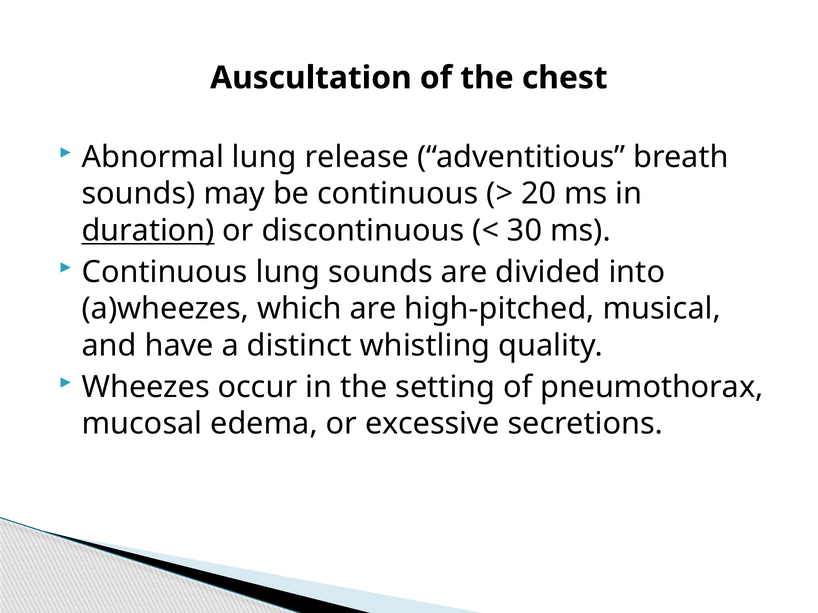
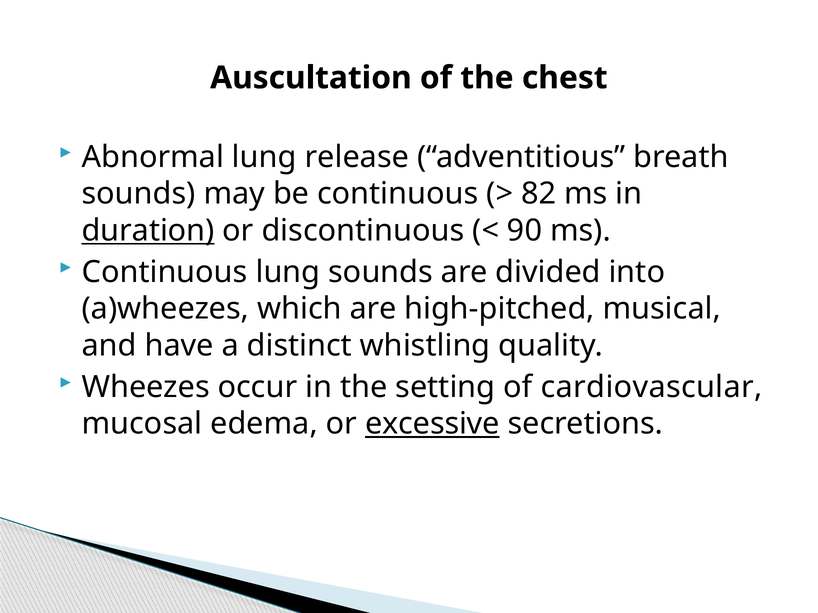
20: 20 -> 82 (539, 194)
30: 30 -> 90 (525, 231)
pneumothorax: pneumothorax -> cardiovascular (652, 387)
excessive underline: none -> present (432, 424)
